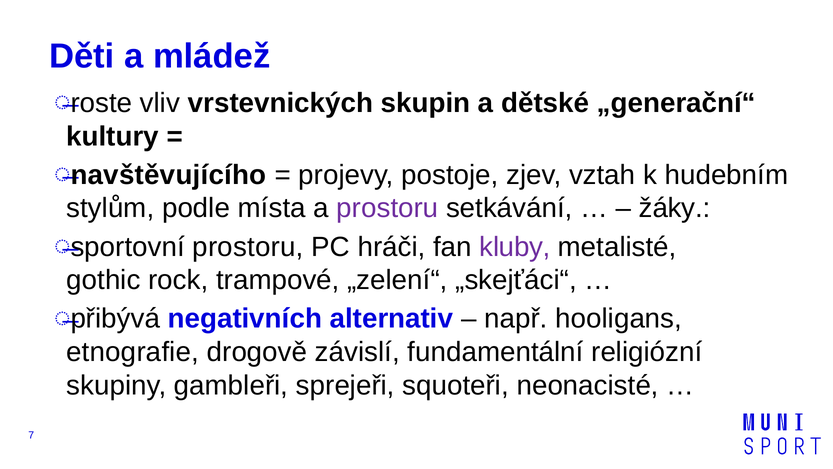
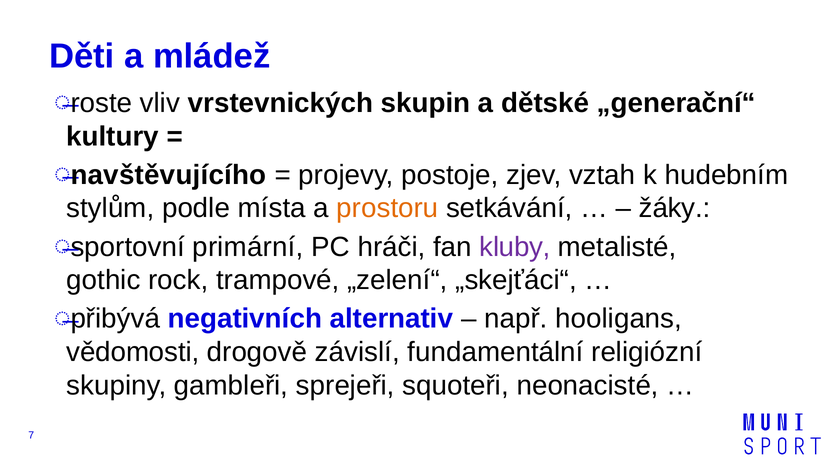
prostoru colour: purple -> orange (387, 208)
sportovní prostoru: prostoru -> primární (248, 247)
etnografie: etnografie -> vědomosti (133, 352)
